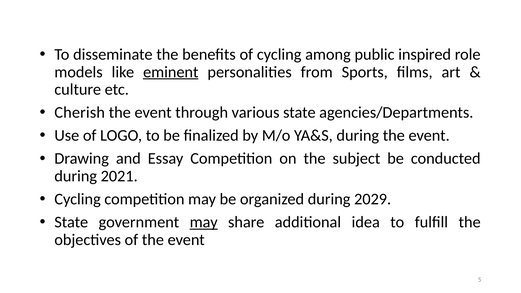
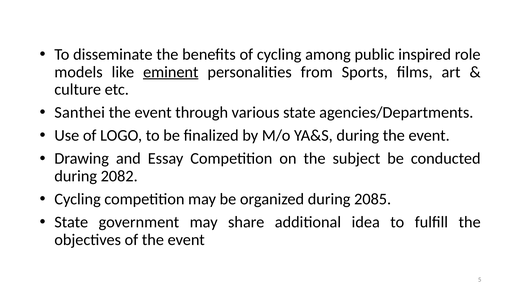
Cherish: Cherish -> Santhei (80, 113)
2021: 2021 -> 2082 (119, 176)
2029: 2029 -> 2085 (373, 199)
may underline: present -> none (204, 222)
